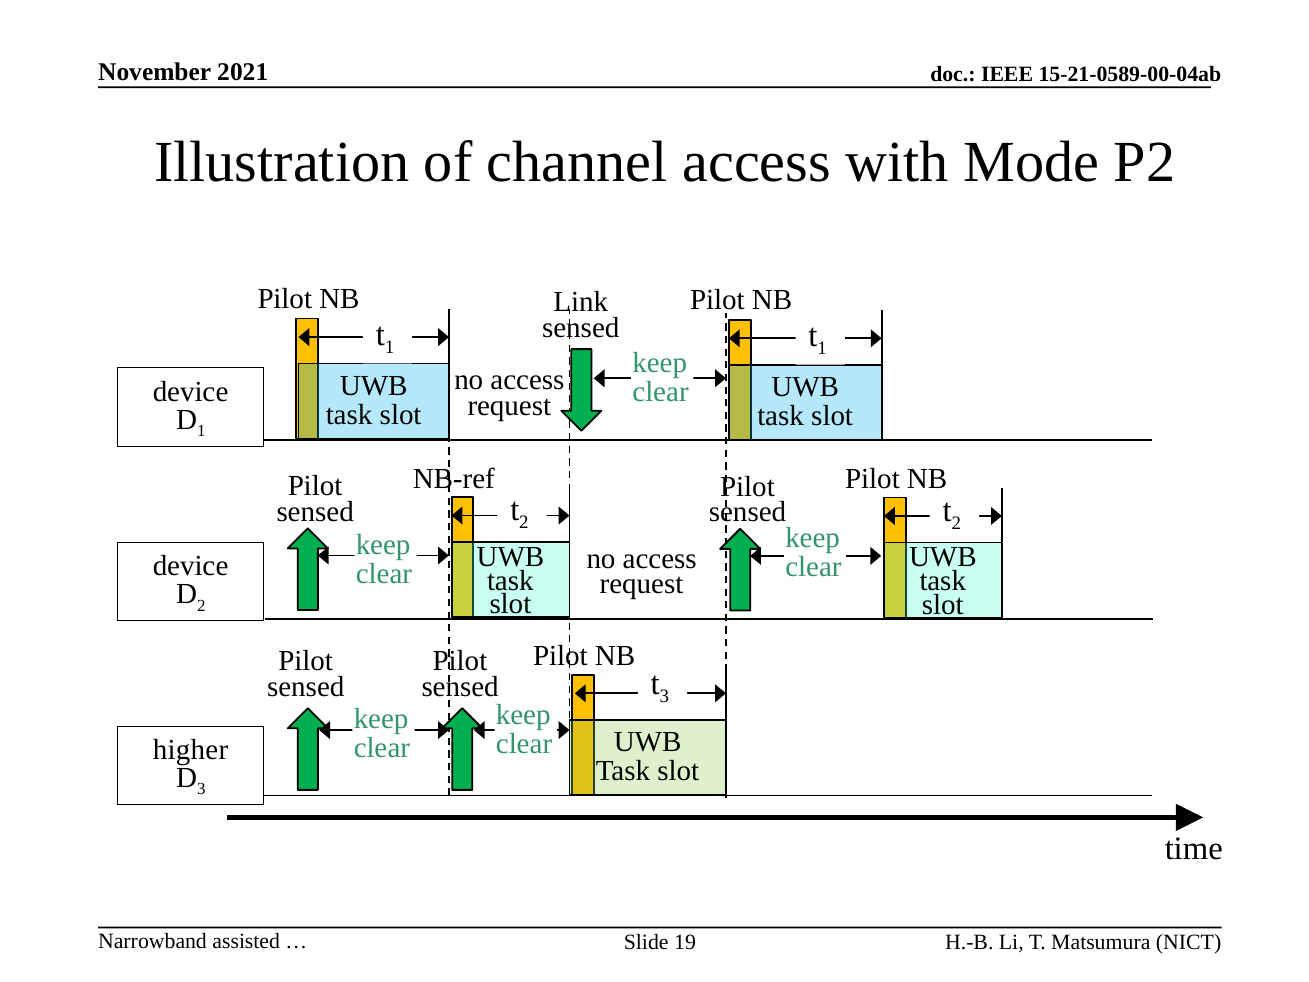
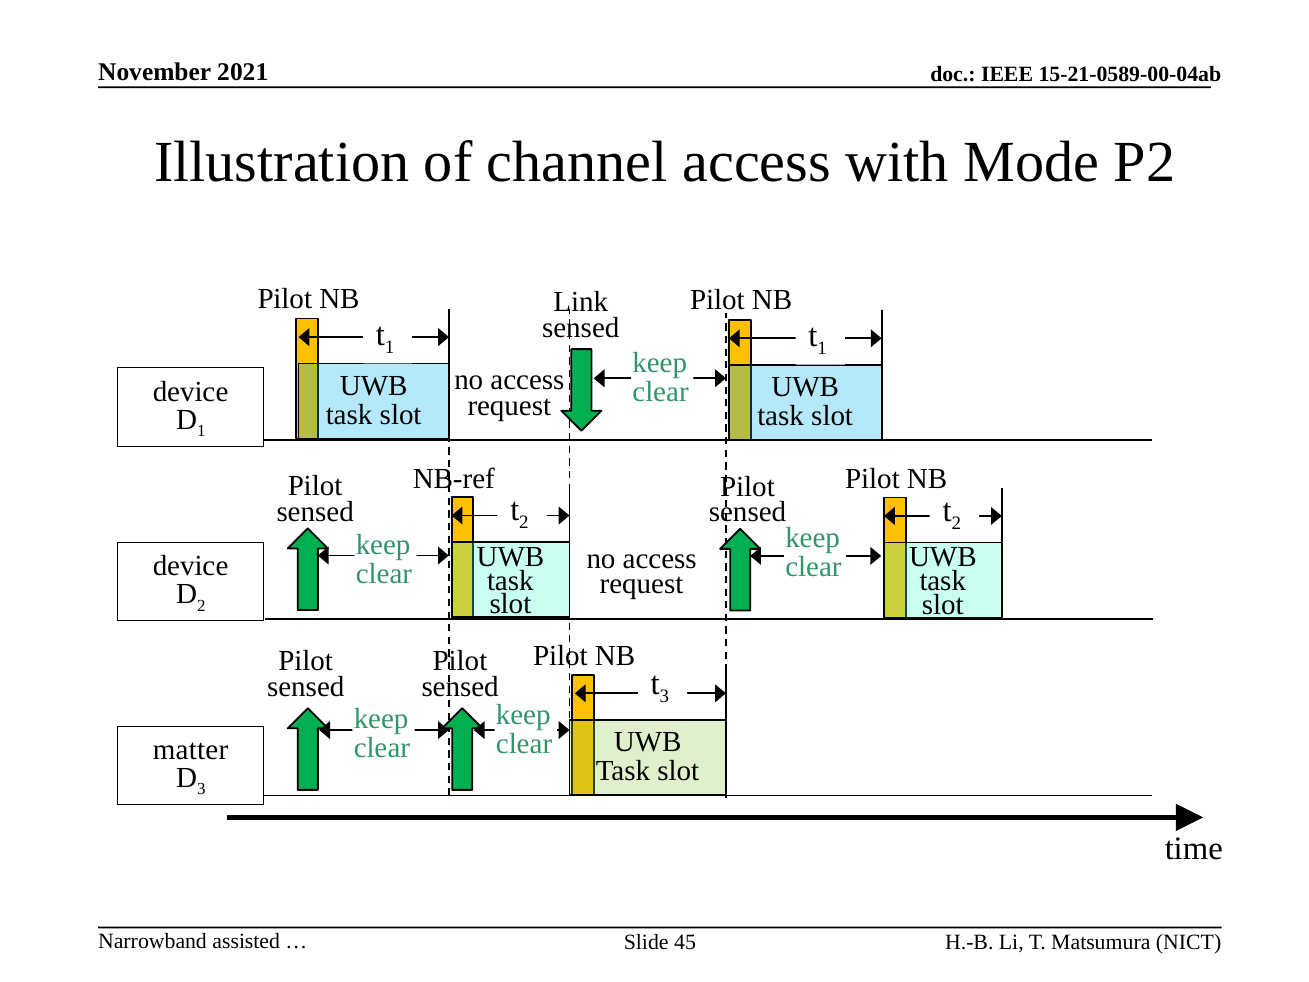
higher: higher -> matter (191, 750)
19: 19 -> 45 (685, 942)
